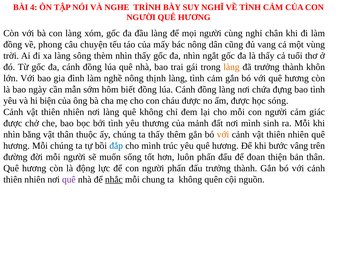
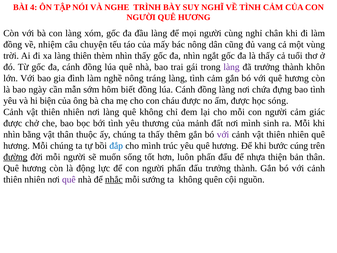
phong: phong -> nhiệm (50, 44)
làng sông: sông -> thiên (82, 56)
làng colour: orange -> purple (231, 67)
thịnh: thịnh -> tráng (156, 78)
với colour: orange -> purple (223, 134)
vâng: vâng -> cúng (299, 146)
đường underline: none -> present (15, 157)
đoan: đoan -> nhựa (256, 157)
chung: chung -> sướng (153, 179)
